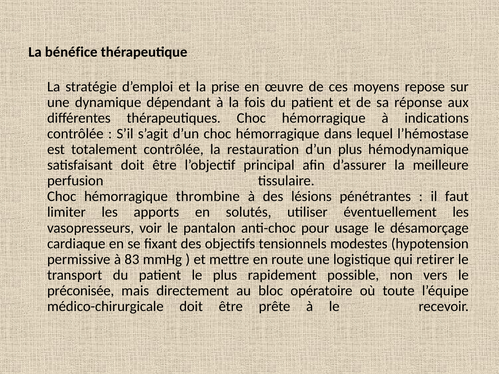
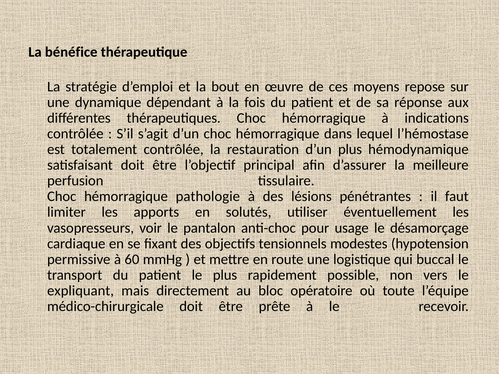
prise: prise -> bout (225, 87)
thrombine: thrombine -> pathologie (208, 197)
83: 83 -> 60 (132, 259)
retirer: retirer -> buccal (435, 259)
préconisée: préconisée -> expliquant (81, 291)
